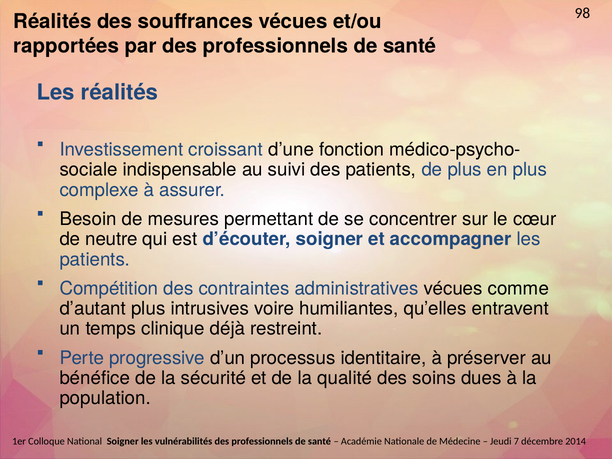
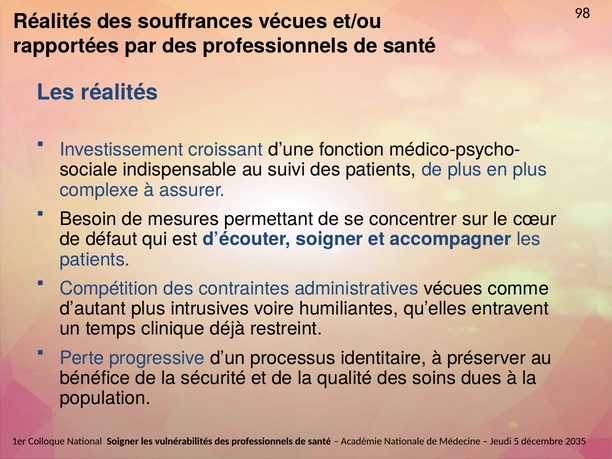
neutre: neutre -> défaut (111, 239)
7: 7 -> 5 (516, 442)
2014: 2014 -> 2035 (576, 442)
